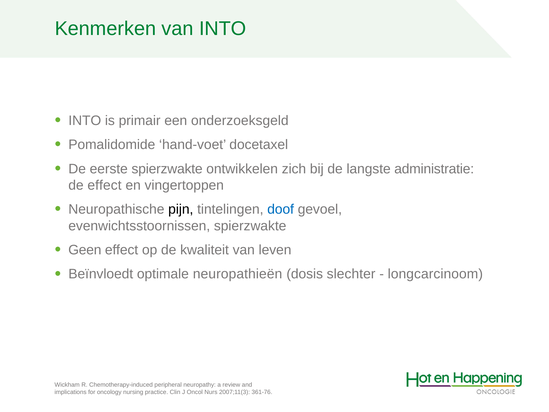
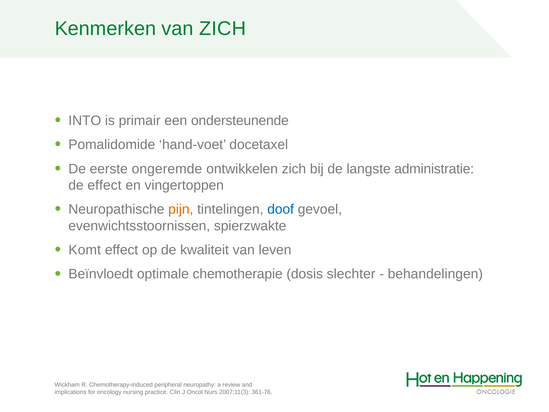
van INTO: INTO -> ZICH (223, 29)
onderzoeksgeld: onderzoeksgeld -> ondersteunende (240, 121)
eerste spierzwakte: spierzwakte -> ongeremde (167, 169)
pijn colour: black -> orange (181, 209)
Geen: Geen -> Komt (85, 250)
neuropathieën: neuropathieën -> chemotherapie (238, 274)
longcarcinoom: longcarcinoom -> behandelingen (435, 274)
